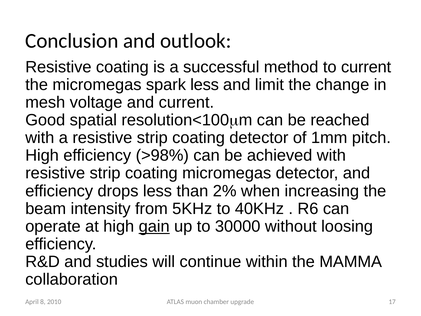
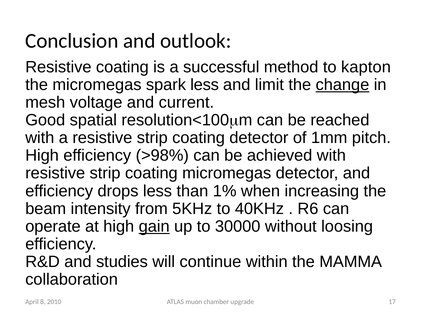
to current: current -> kapton (366, 67)
change underline: none -> present (342, 85)
2%: 2% -> 1% (225, 191)
